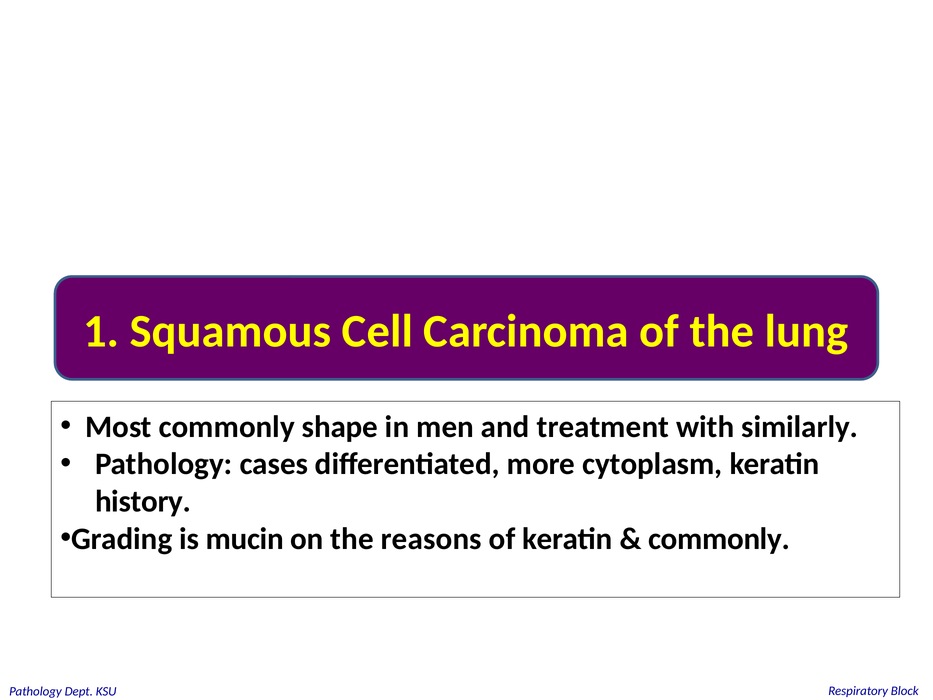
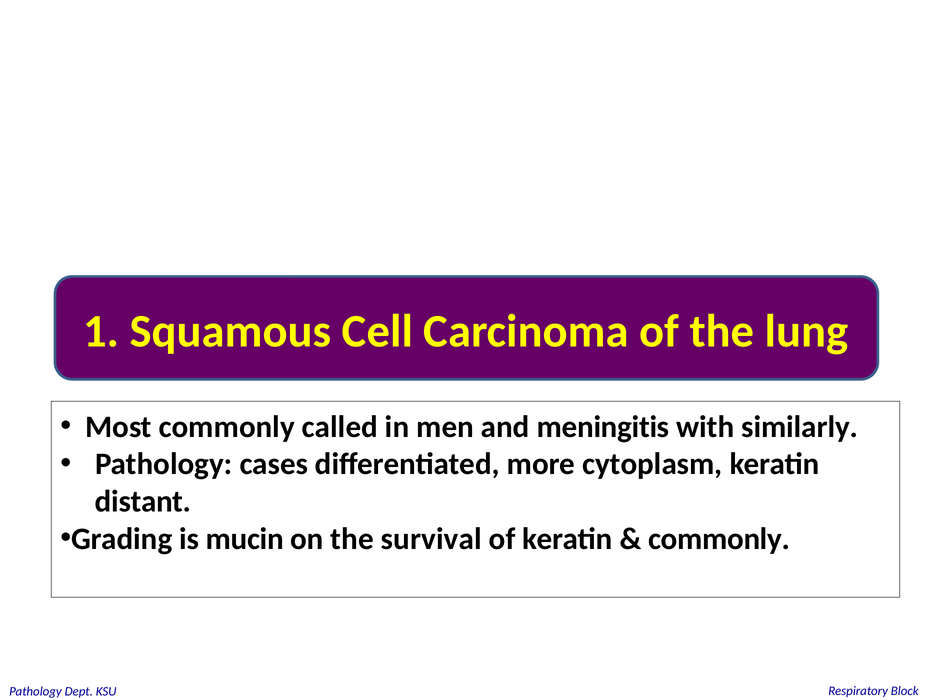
shape: shape -> called (340, 427)
treatment: treatment -> meningitis (603, 427)
history: history -> distant (143, 501)
reasons: reasons -> survival (431, 539)
